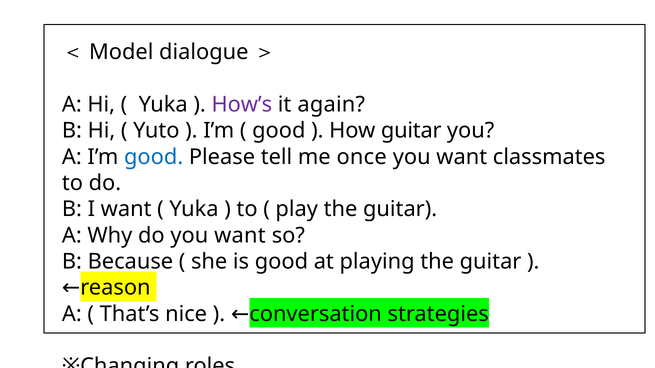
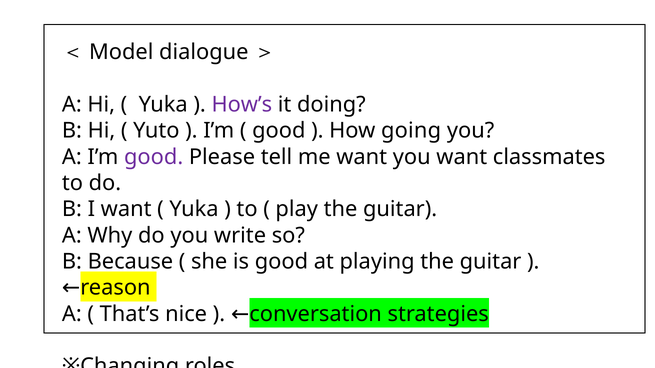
again: again -> doing (331, 105)
How guitar: guitar -> going (411, 131)
good colour: blue -> purple (154, 157)
me once: once -> want (362, 157)
do you want: want -> write (240, 236)
